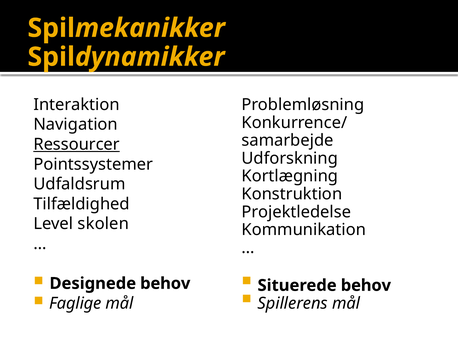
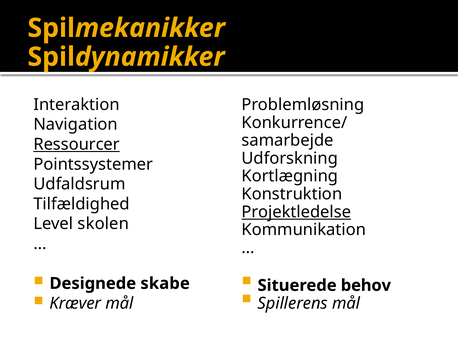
Projektledelse underline: none -> present (296, 212)
Designede behov: behov -> skabe (165, 283)
Faglige: Faglige -> Kræver (75, 303)
